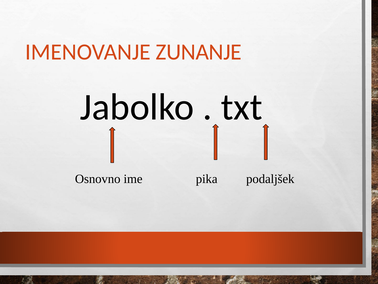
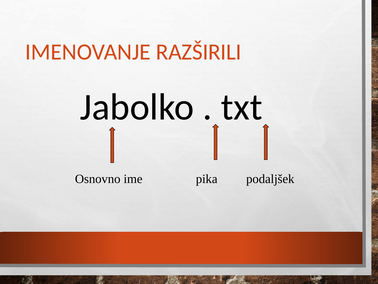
ZUNANJE: ZUNANJE -> RAZŠIRILI (199, 52)
